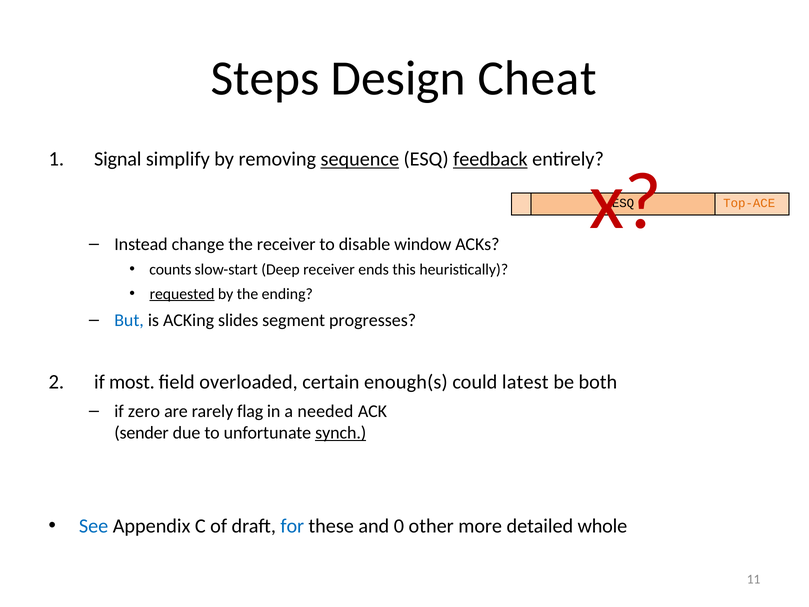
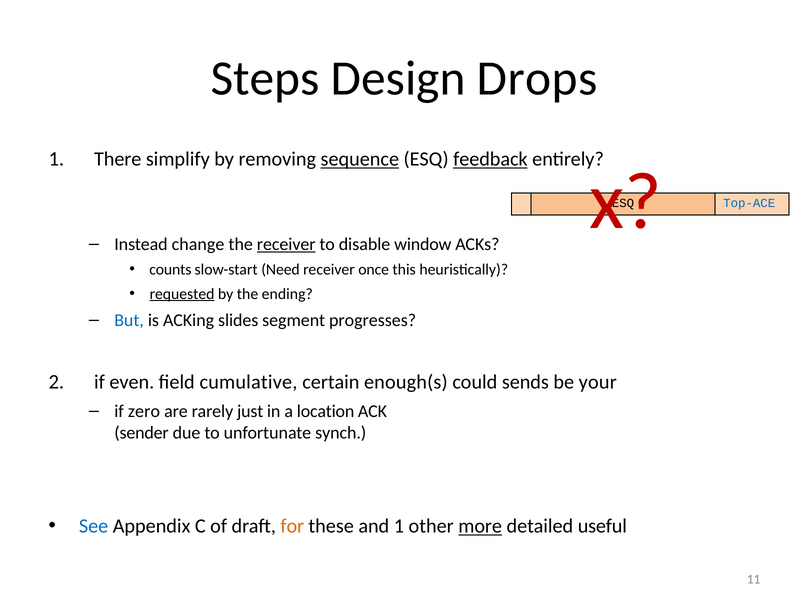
Cheat: Cheat -> Drops (537, 78)
Signal: Signal -> There (118, 159)
Top-ACE colour: orange -> blue (749, 203)
receiver underline: none -> present (286, 244)
Deep: Deep -> Need (281, 269)
ends: ends -> once (374, 269)
most: most -> even (132, 382)
overloaded: overloaded -> cumulative (248, 382)
latest: latest -> sends (525, 382)
both: both -> your (598, 382)
flag: flag -> just (250, 411)
needed: needed -> location (326, 411)
synch underline: present -> none (341, 433)
for colour: blue -> orange (292, 526)
and 0: 0 -> 1 (399, 526)
more underline: none -> present (480, 526)
whole: whole -> useful (602, 526)
